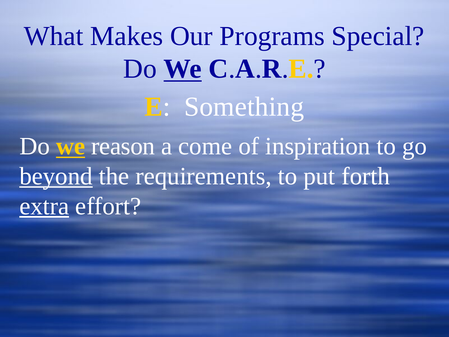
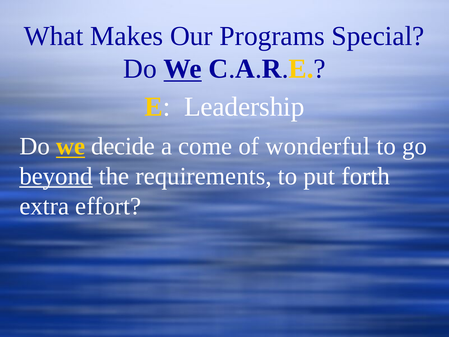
Something: Something -> Leadership (244, 107)
reason: reason -> decide (123, 146)
inspiration: inspiration -> wonderful (318, 146)
extra underline: present -> none (44, 206)
